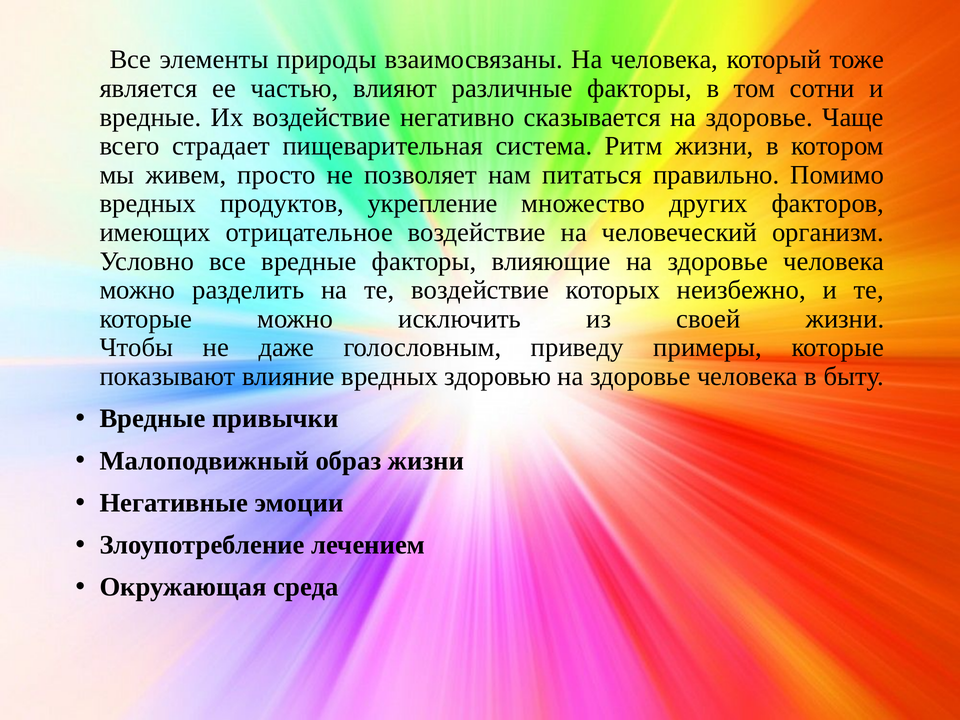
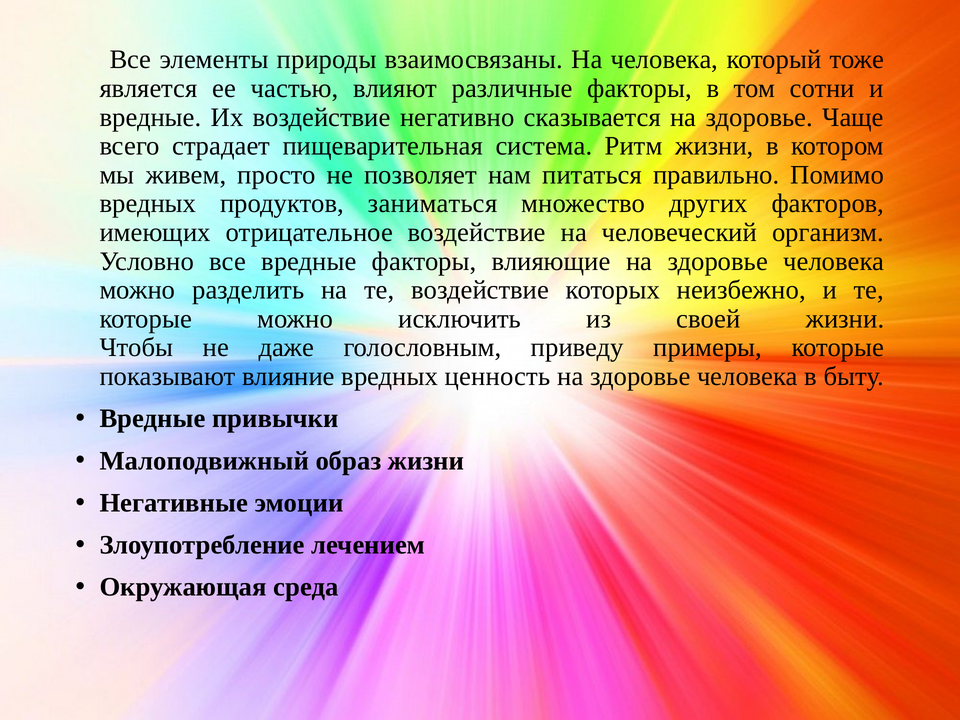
укрепление: укрепление -> заниматься (433, 204)
здоровью: здоровью -> ценность (498, 376)
